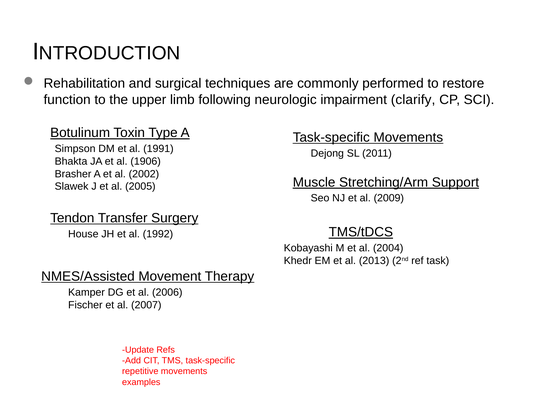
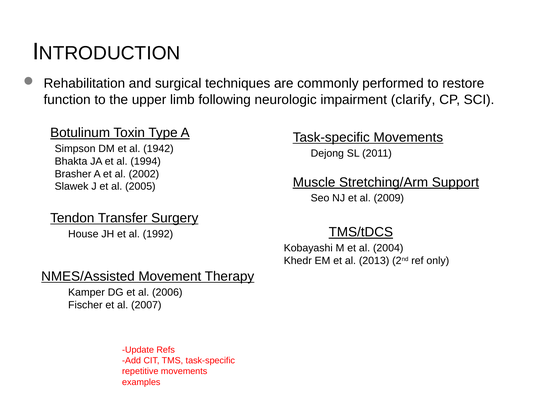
1991: 1991 -> 1942 (158, 149)
1906: 1906 -> 1994 (146, 161)
task: task -> only (438, 261)
